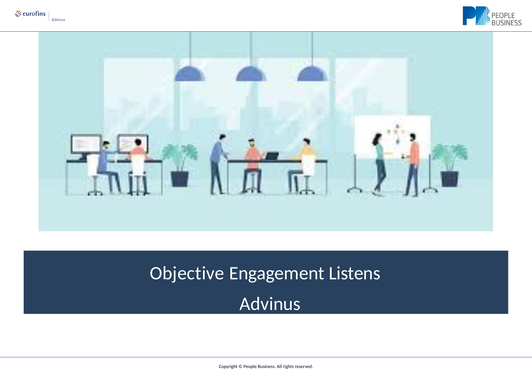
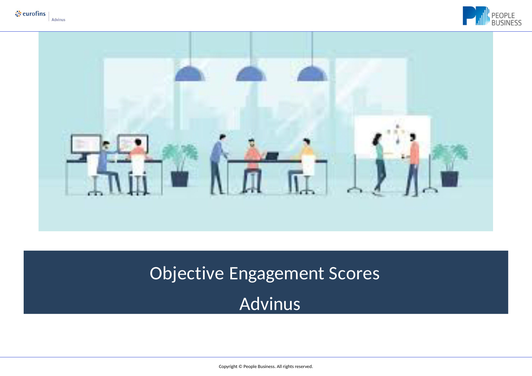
Listens: Listens -> Scores (354, 274)
